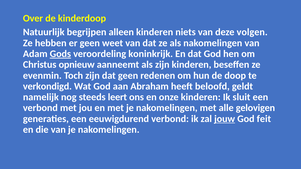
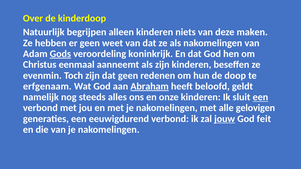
volgen: volgen -> maken (252, 32)
opnieuw: opnieuw -> eenmaal (77, 65)
verkondigd: verkondigd -> erfgenaam (47, 86)
Abraham underline: none -> present (150, 86)
leert: leert -> alles (117, 97)
een underline: none -> present (260, 97)
